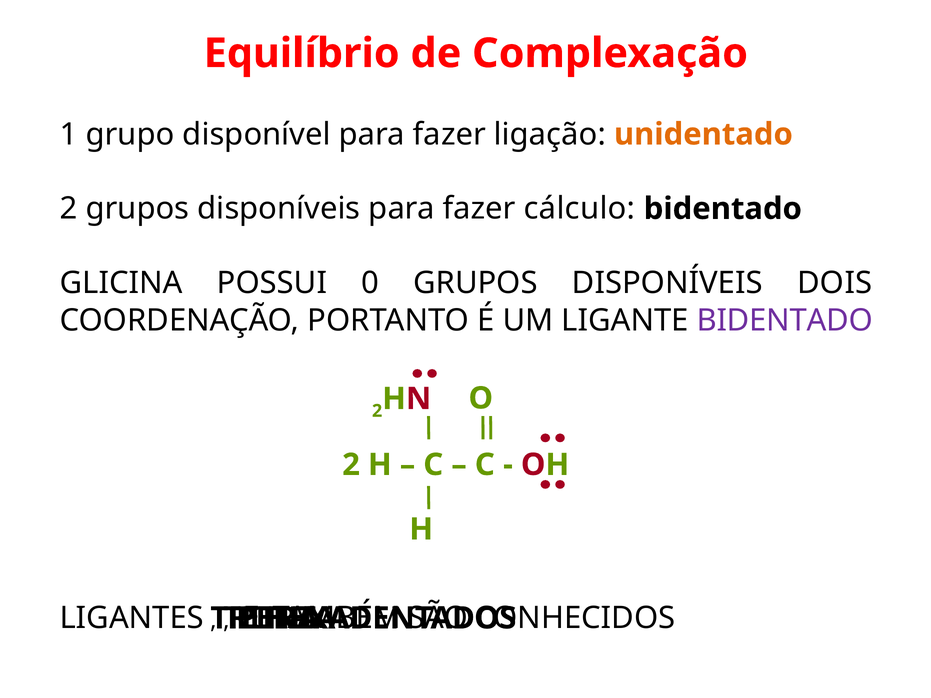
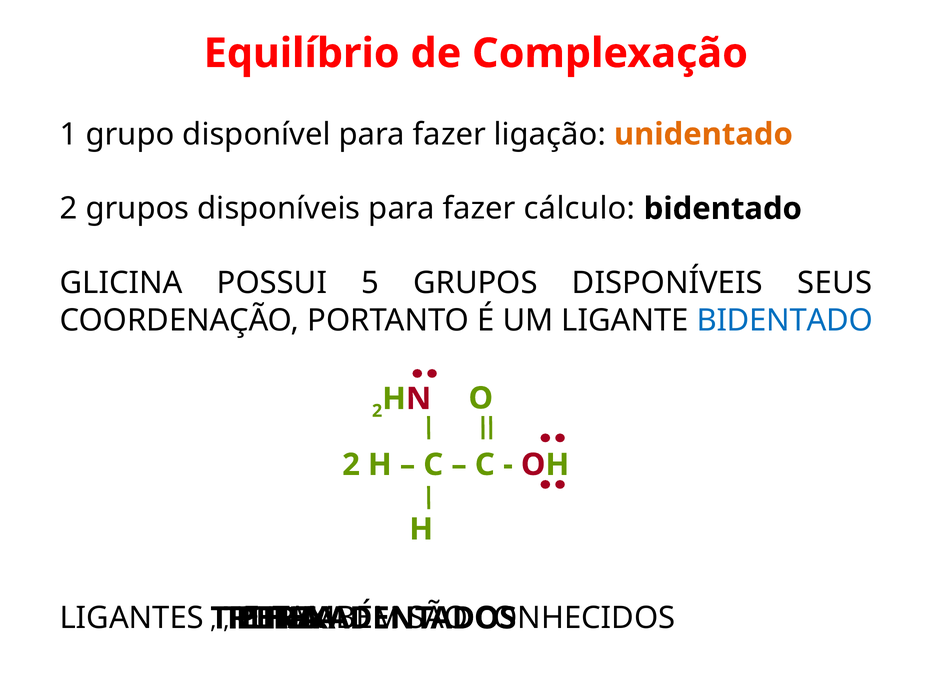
0: 0 -> 5 (370, 283)
DOIS: DOIS -> SEUS (835, 283)
BIDENTADO colour: purple -> blue (785, 321)
